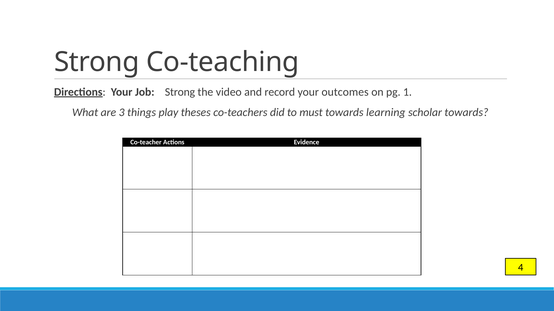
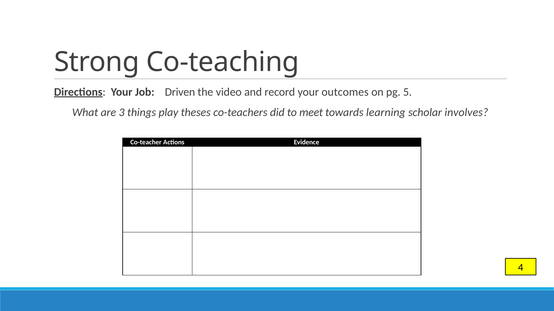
Job Strong: Strong -> Driven (180, 92)
1: 1 -> 5 (408, 92)
must: must -> meet (311, 113)
scholar towards: towards -> involves (466, 113)
